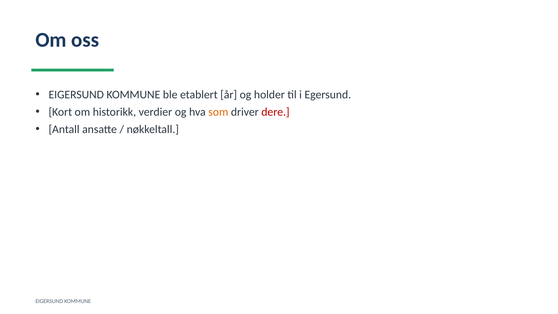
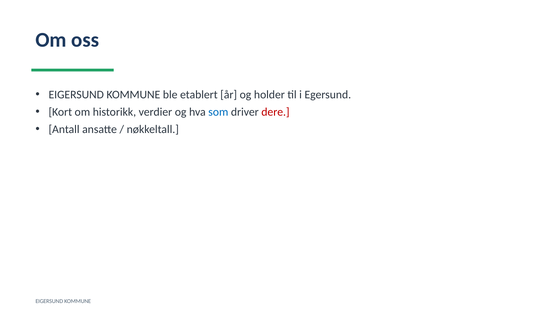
som colour: orange -> blue (218, 112)
